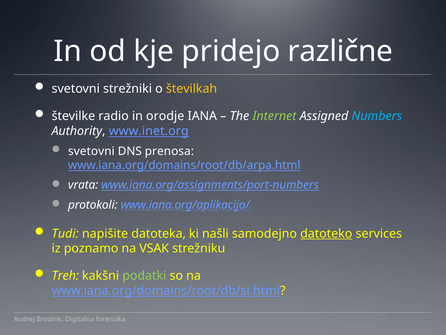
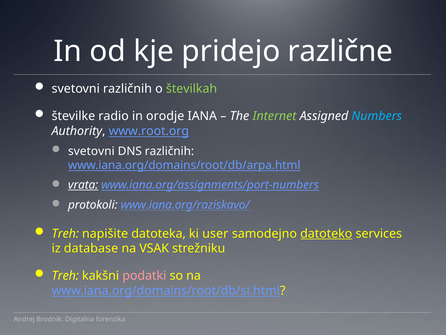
svetovni strežniki: strežniki -> različnih (127, 89)
številkah colour: yellow -> light green (192, 89)
www.inet.org: www.inet.org -> www.root.org (149, 131)
DNS prenosa: prenosa -> različnih (169, 151)
vrata underline: none -> present (83, 185)
www.iana.org/aplikacijo/: www.iana.org/aplikacijo/ -> www.iana.org/raziskavo/ (185, 204)
Tudi: Tudi -> Treh (65, 233)
našli: našli -> user (215, 233)
poznamo: poznamo -> database (91, 248)
podatki colour: light green -> pink (144, 275)
